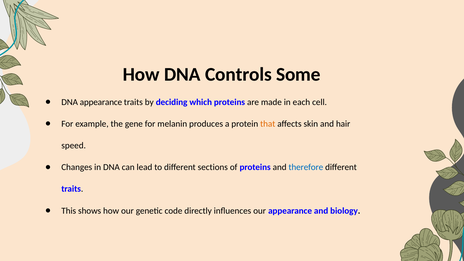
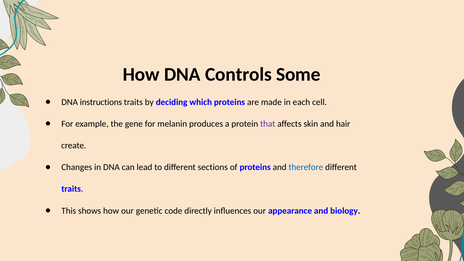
DNA appearance: appearance -> instructions (101, 102)
that colour: orange -> purple (268, 124)
speed: speed -> create (74, 146)
